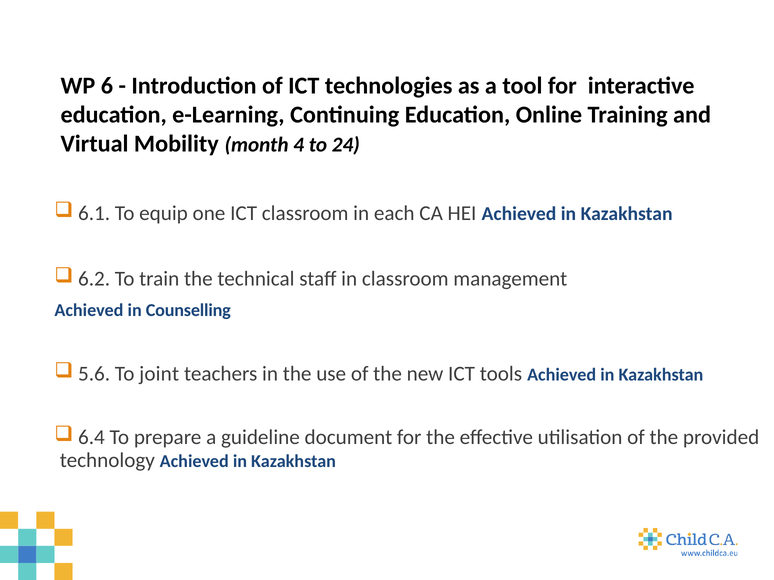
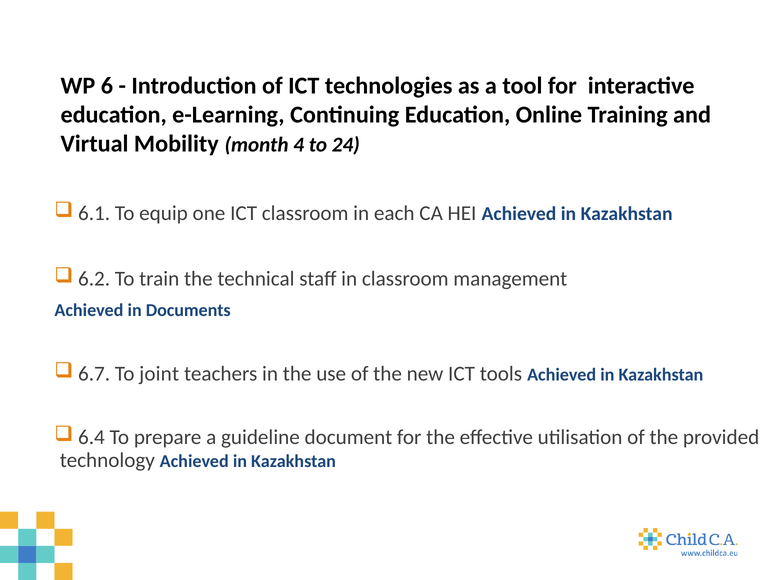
Counselling: Counselling -> Documents (188, 311)
5.6: 5.6 -> 6.7 (94, 374)
